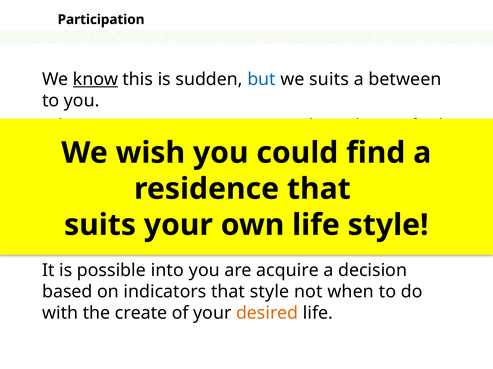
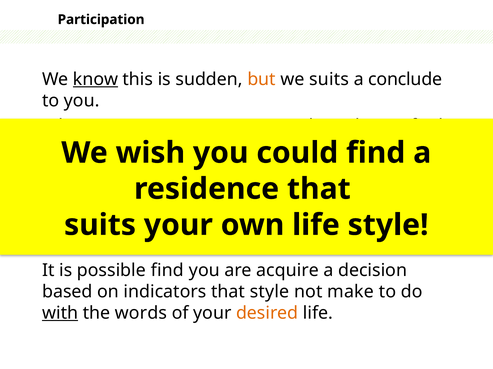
but colour: blue -> orange (262, 79)
between: between -> conclude (405, 79)
possible into: into -> find (167, 271)
not when: when -> make (351, 292)
with underline: none -> present (60, 313)
create: create -> words (141, 313)
